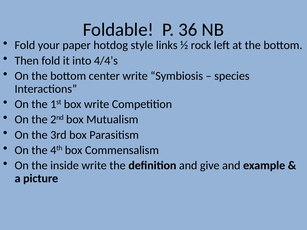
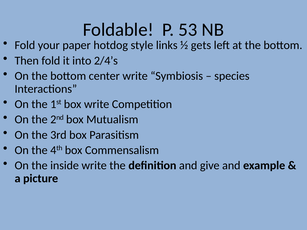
36: 36 -> 53 (188, 30)
rock: rock -> gets (201, 45)
4/4’s: 4/4’s -> 2/4’s (106, 61)
